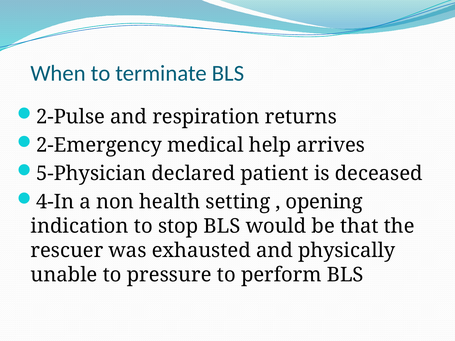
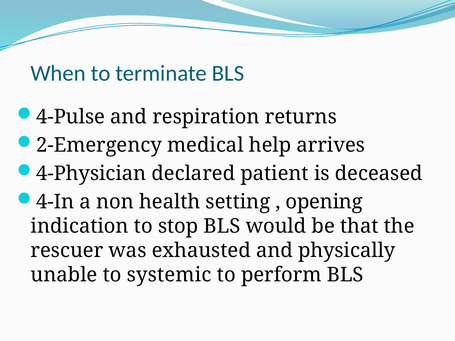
2-Pulse: 2-Pulse -> 4-Pulse (71, 117)
5-Physician: 5-Physician -> 4-Physician (91, 174)
pressure: pressure -> systemic (169, 275)
